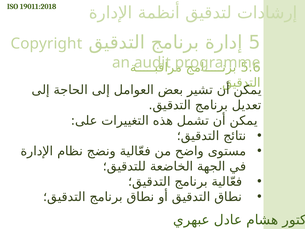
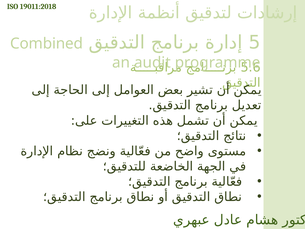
Copyright: Copyright -> Combined (47, 44)
